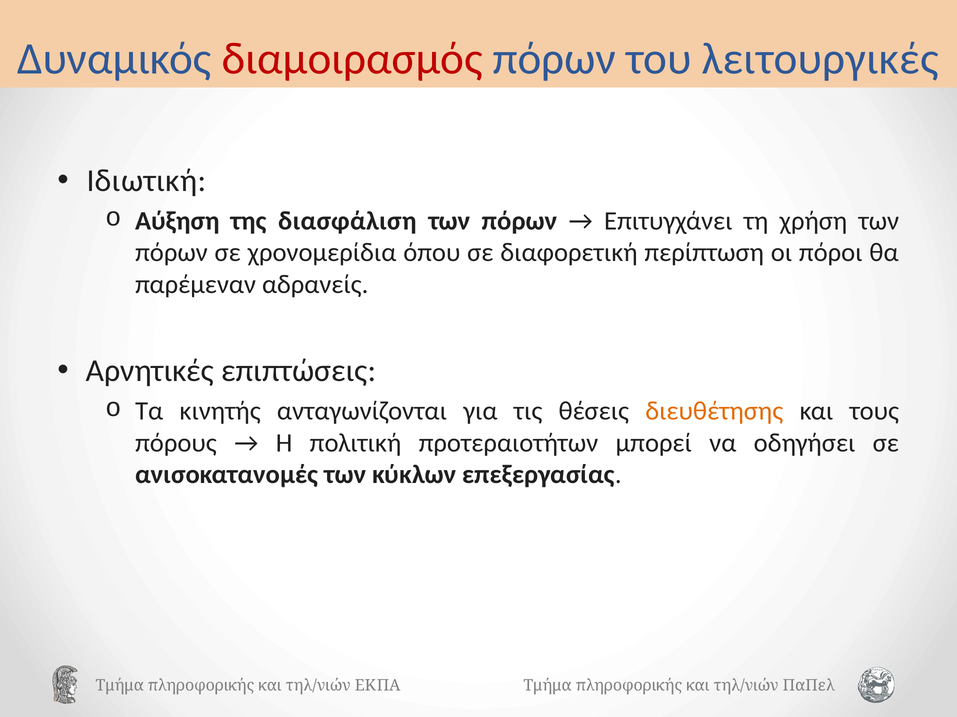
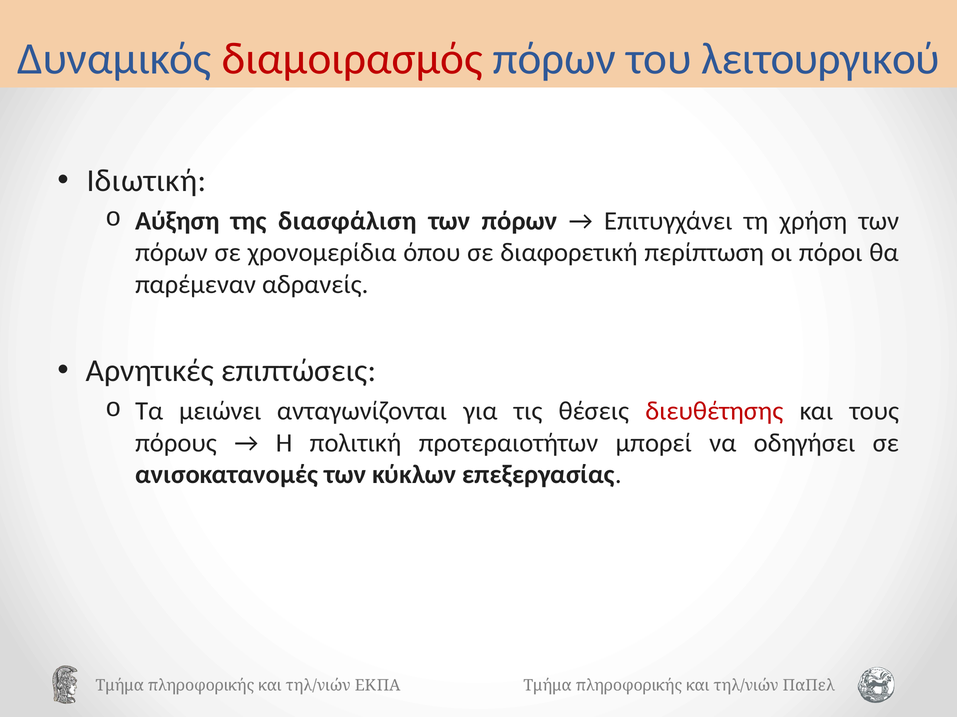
λειτουργικές: λειτουργικές -> λειτουργικού (820, 59)
κινητής: κινητής -> μειώνει (220, 411)
διευθέτησης colour: orange -> red (714, 411)
